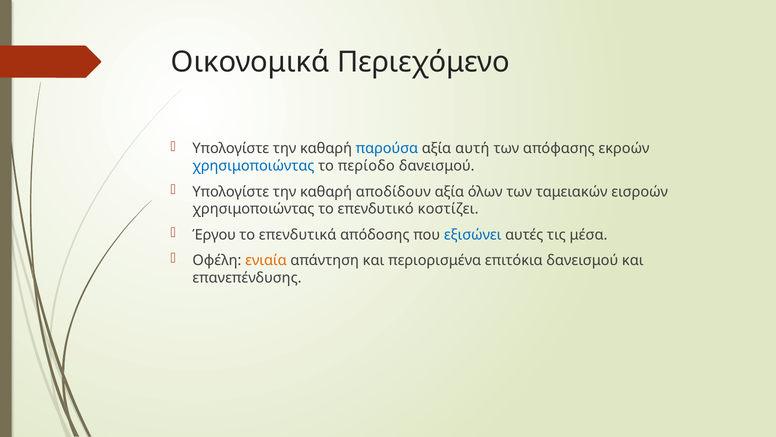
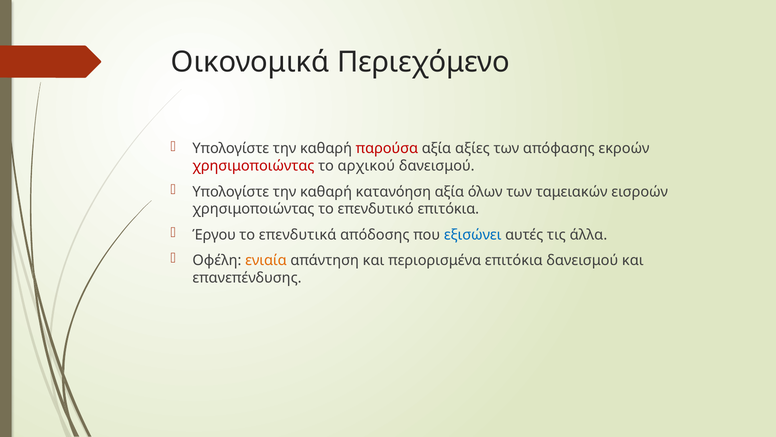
παρούσα colour: blue -> red (387, 148)
αυτή: αυτή -> αξίες (472, 148)
χρησιμοποιώντας colour: blue -> red (253, 166)
περίοδο: περίοδο -> αρχικού (366, 166)
αποδίδουν: αποδίδουν -> κατανόηση (393, 191)
επενδυτικό κοστίζει: κοστίζει -> επιτόκια (448, 209)
μέσα: μέσα -> άλλα (588, 234)
